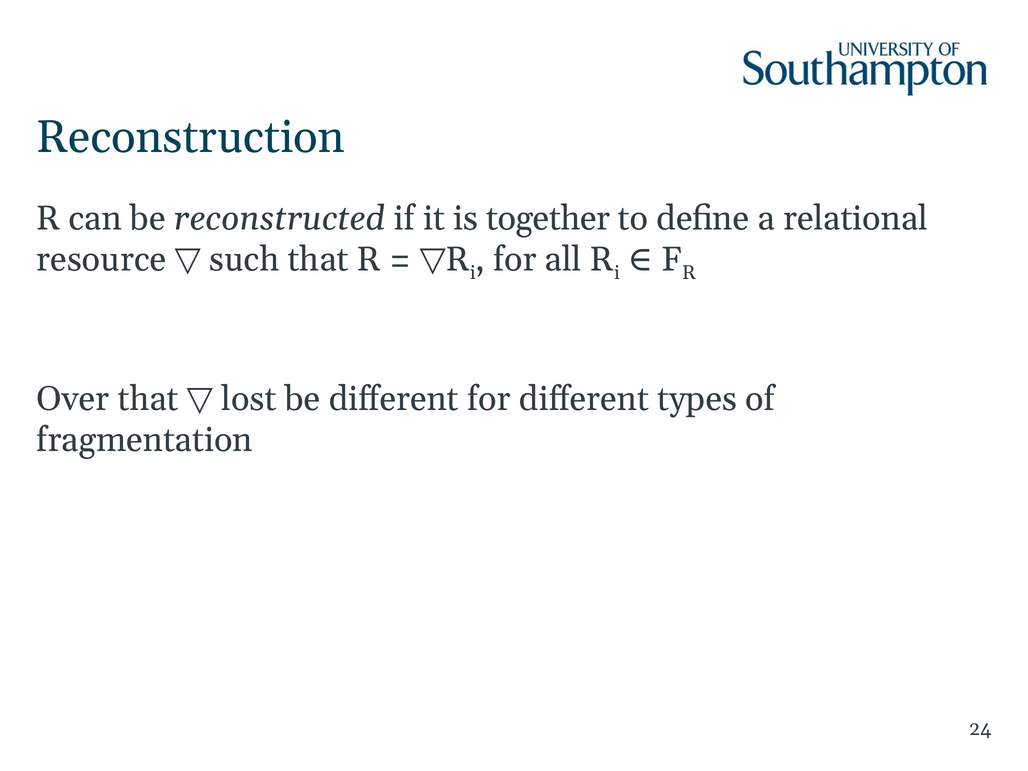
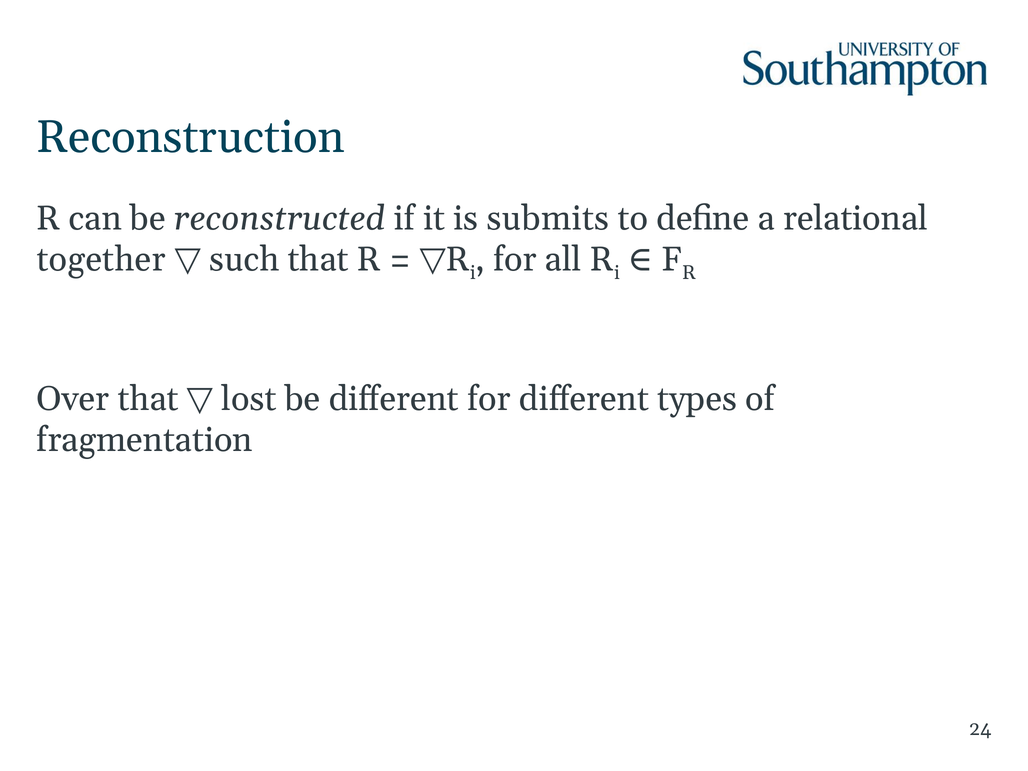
together: together -> submits (548, 218)
resource: resource -> together (101, 259)
